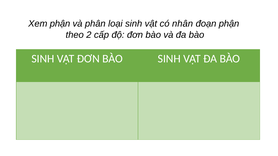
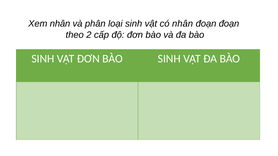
Xem phận: phận -> nhân (60, 24)
đoạn phận: phận -> đoạn (229, 24)
